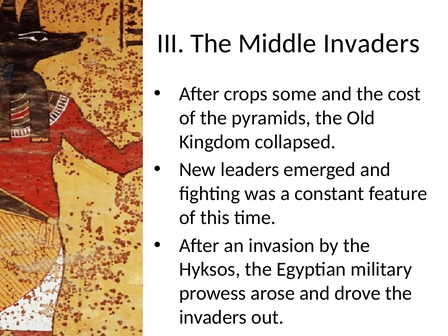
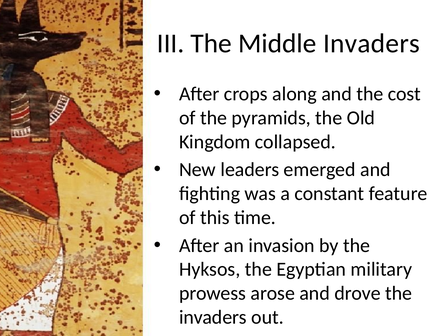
some: some -> along (295, 94)
